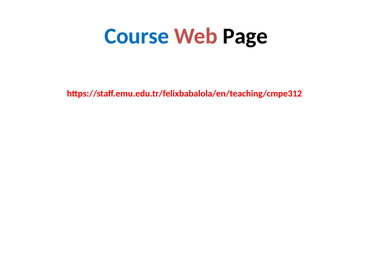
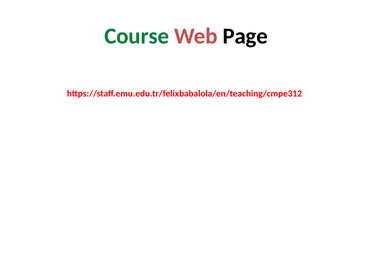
Course colour: blue -> green (137, 36)
